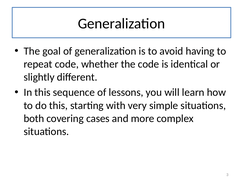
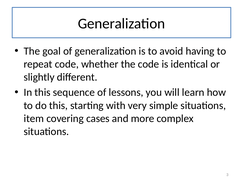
both: both -> item (34, 118)
